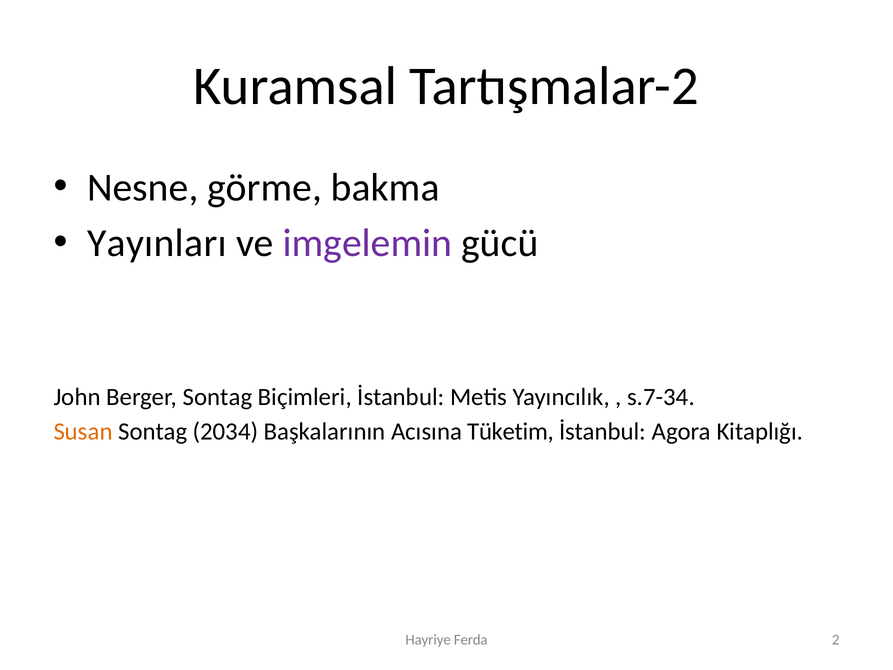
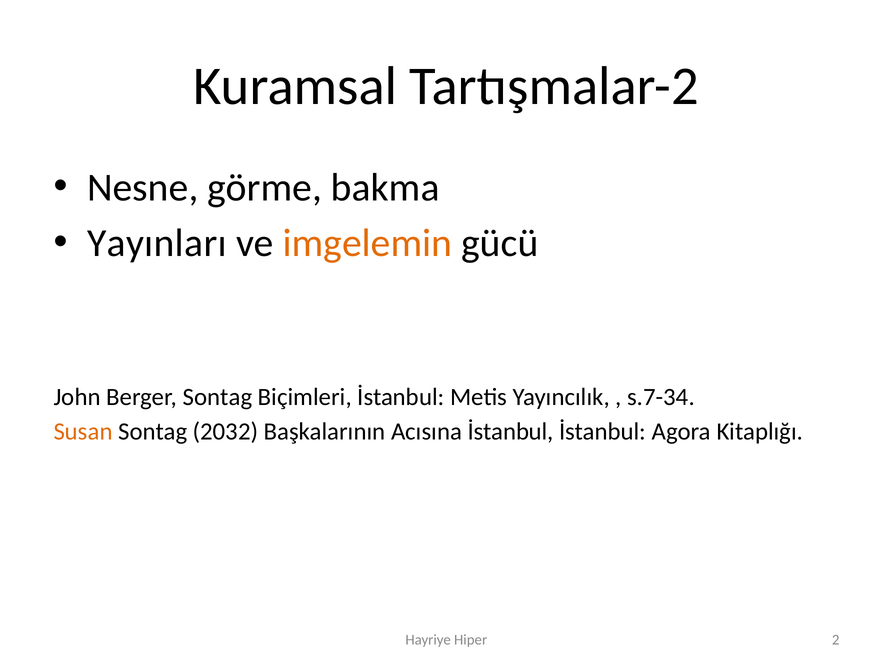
imgelemin colour: purple -> orange (367, 243)
2034: 2034 -> 2032 (225, 431)
Acısına Tüketim: Tüketim -> İstanbul (511, 431)
Ferda: Ferda -> Hiper (471, 639)
